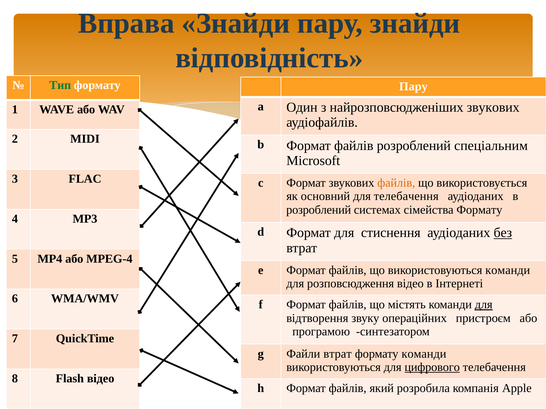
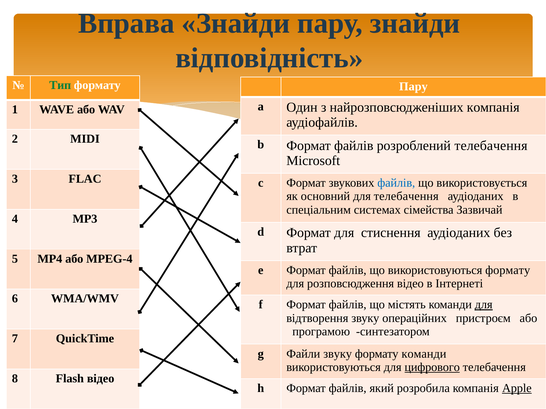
найрозповсюдженіших звукових: звукових -> компанія (493, 107)
розроблений спеціальним: спеціальним -> телебачення (491, 146)
файлів colour: orange -> blue (396, 183)
розроблений: розроблений -> спеціальним (319, 210)
сімейства Формату: Формату -> Зазвичай (479, 210)
без underline: present -> none (503, 233)
використовуються команди: команди -> формату (508, 270)
Файли втрат: втрат -> звуку (338, 354)
Apple underline: none -> present (517, 389)
